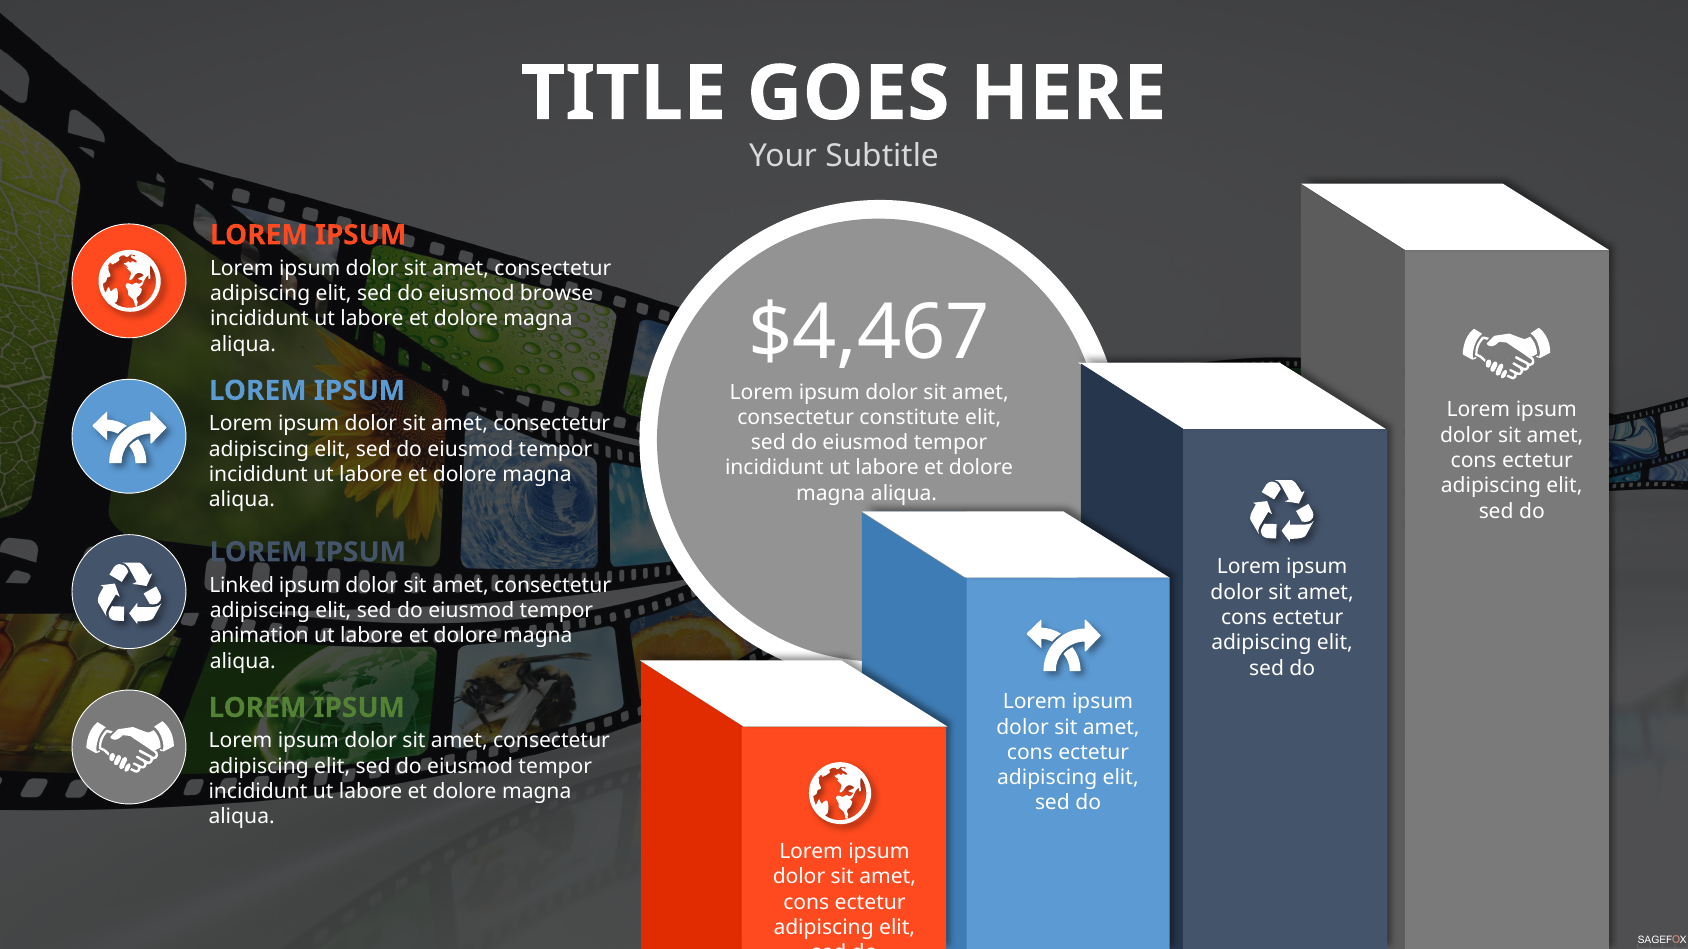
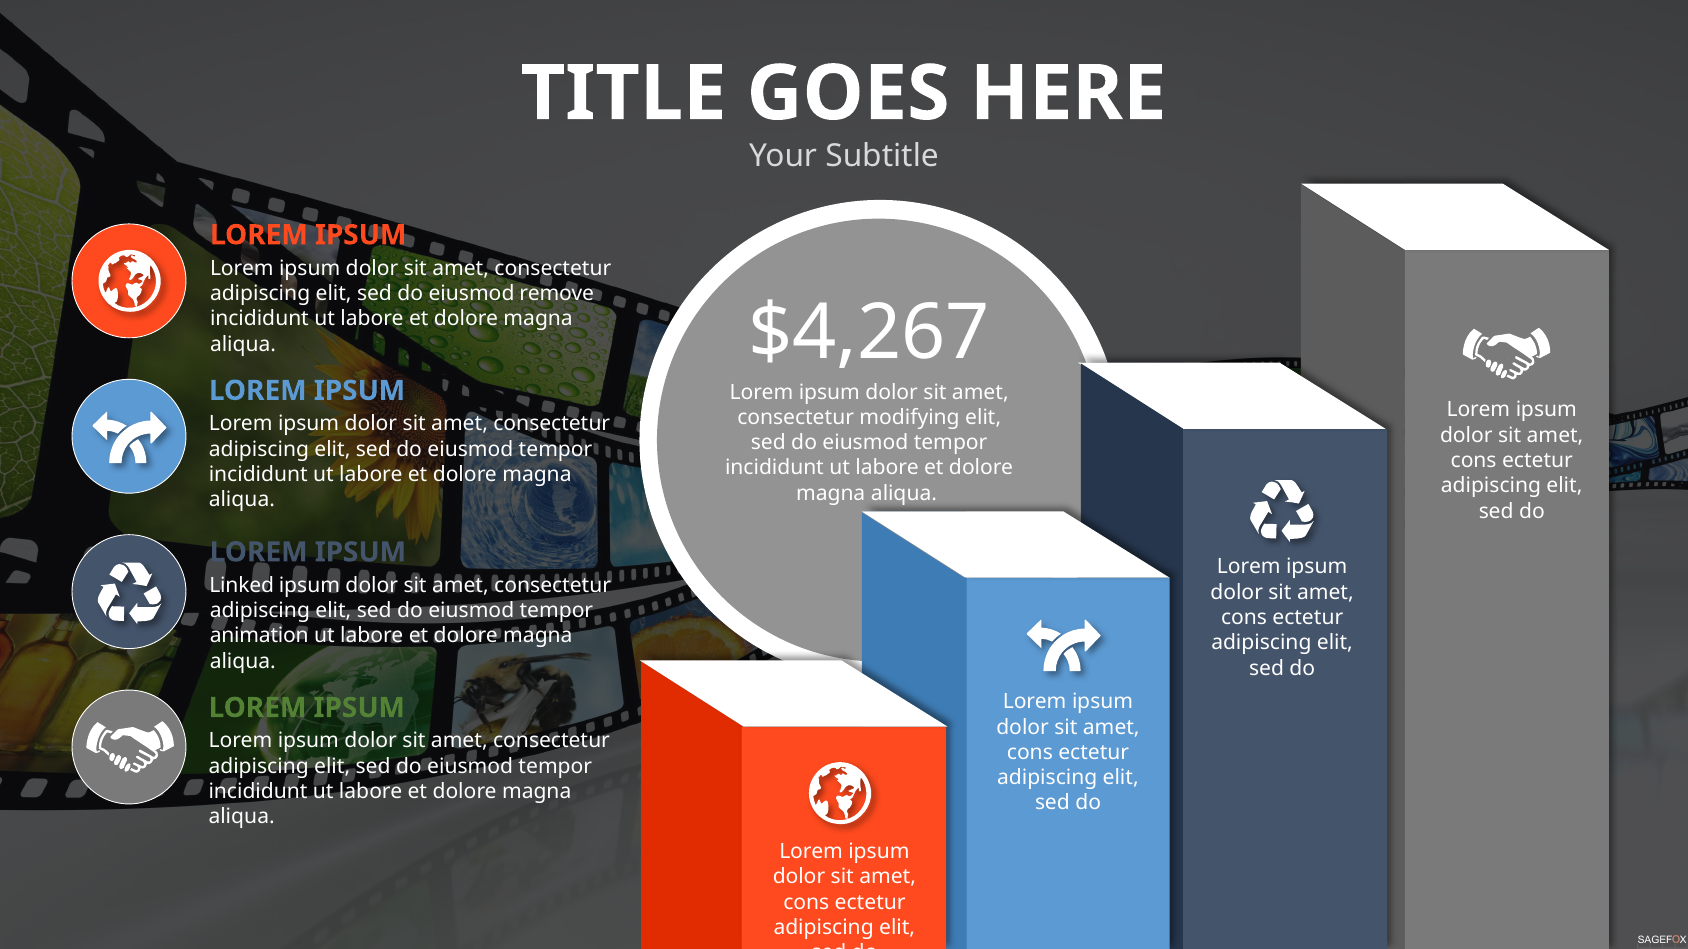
browse: browse -> remove (557, 294)
$4,467: $4,467 -> $4,267 (869, 333)
constitute: constitute -> modifying (910, 418)
